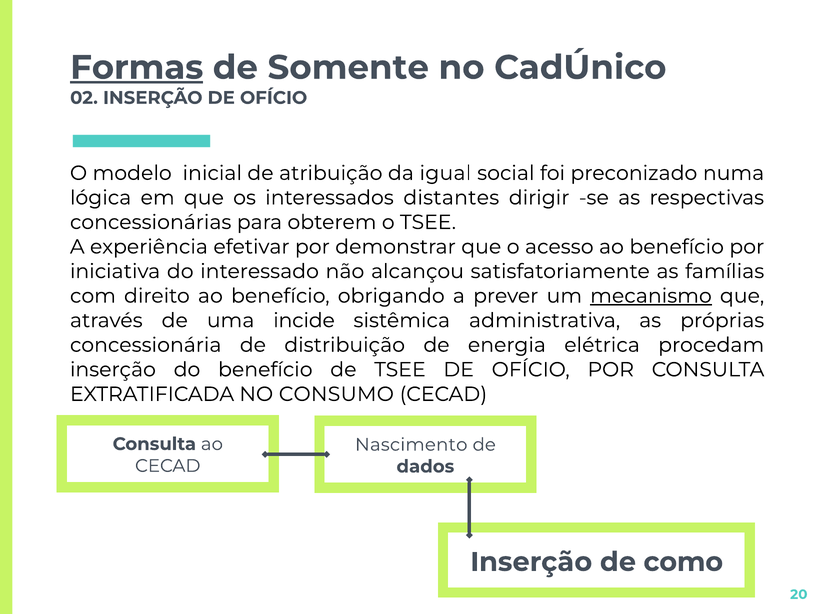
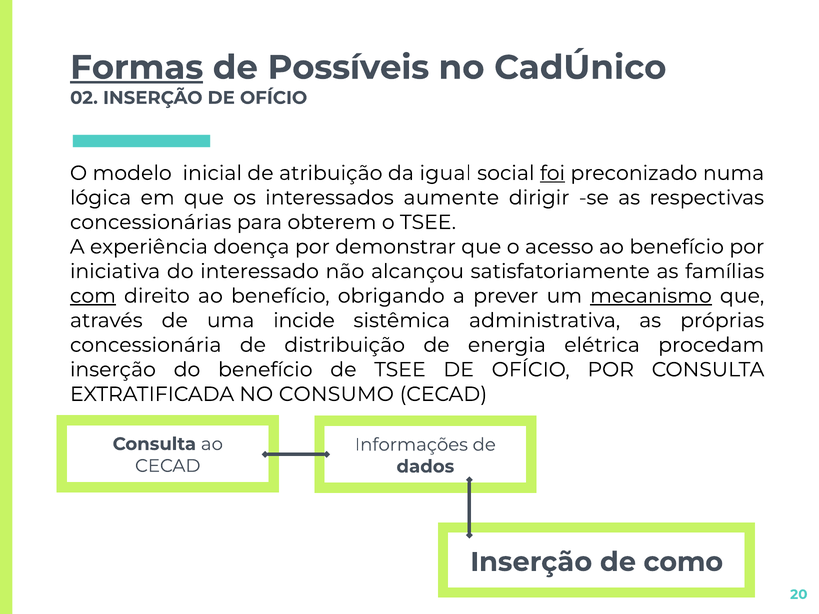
Somente: Somente -> Possíveis (348, 68)
foi underline: none -> present (552, 173)
distantes: distantes -> aumente (451, 198)
efetivar: efetivar -> doença (251, 247)
com underline: none -> present (93, 296)
Nascimento: Nascimento -> Informações (411, 445)
